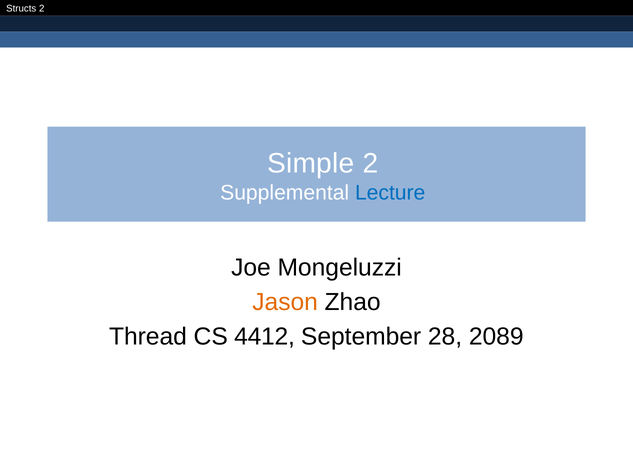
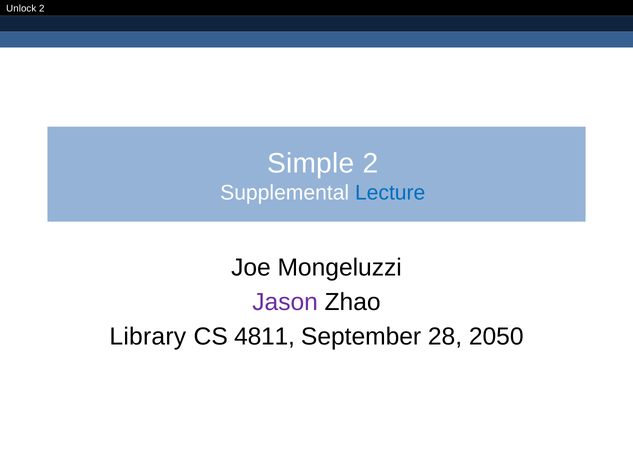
Structs: Structs -> Unlock (21, 9)
Jason colour: orange -> purple (285, 302)
Thread: Thread -> Library (148, 336)
4412: 4412 -> 4811 (265, 336)
2089: 2089 -> 2050 (496, 336)
